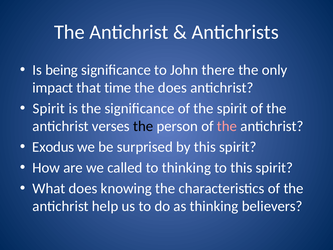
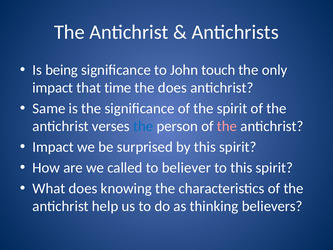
there: there -> touch (218, 70)
Spirit: Spirit -> Same (49, 108)
the colour: black -> blue (143, 126)
Exodus: Exodus -> Impact (53, 147)
to thinking: thinking -> believer (186, 168)
